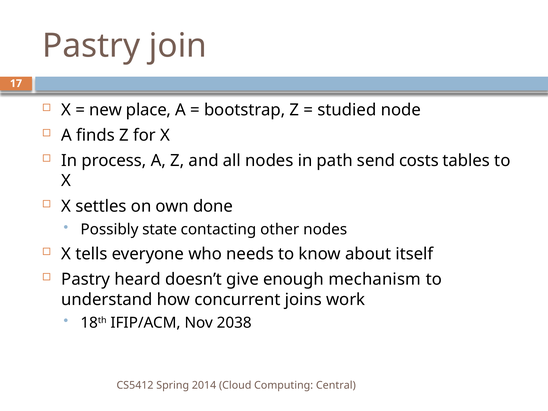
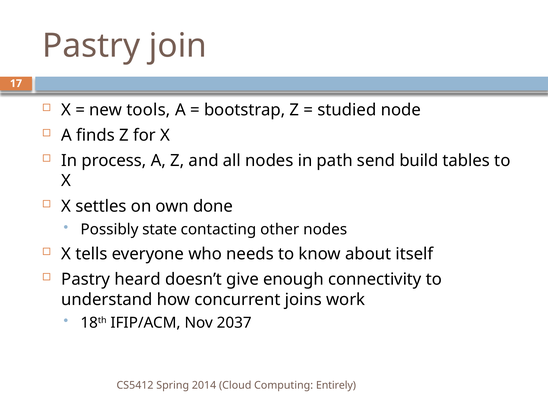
place: place -> tools (148, 110)
costs: costs -> build (419, 161)
mechanism: mechanism -> connectivity (375, 279)
2038: 2038 -> 2037 (234, 323)
Central: Central -> Entirely (336, 385)
